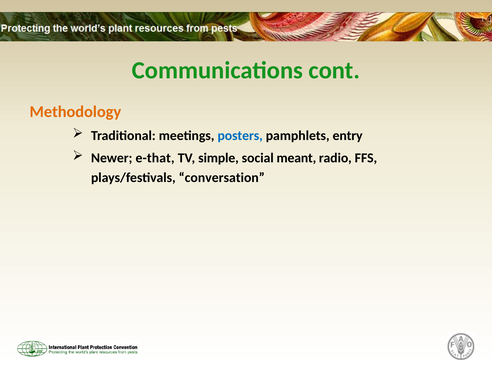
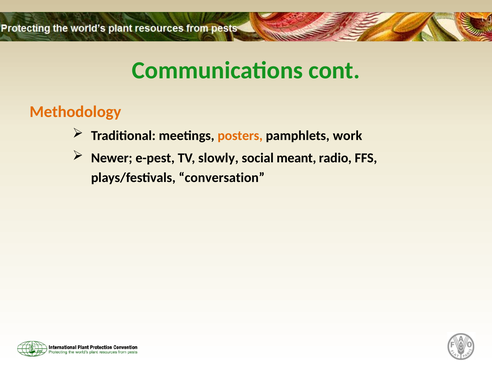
posters colour: blue -> orange (240, 136)
entry: entry -> work (348, 136)
e-that: e-that -> e-pest (155, 158)
simple: simple -> slowly (218, 158)
